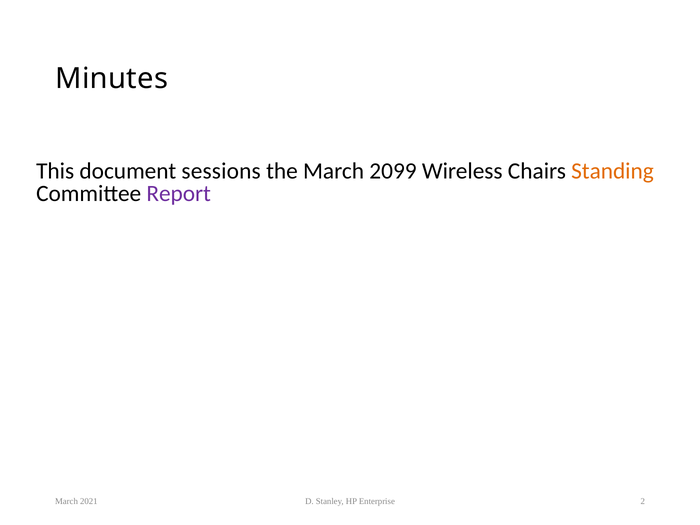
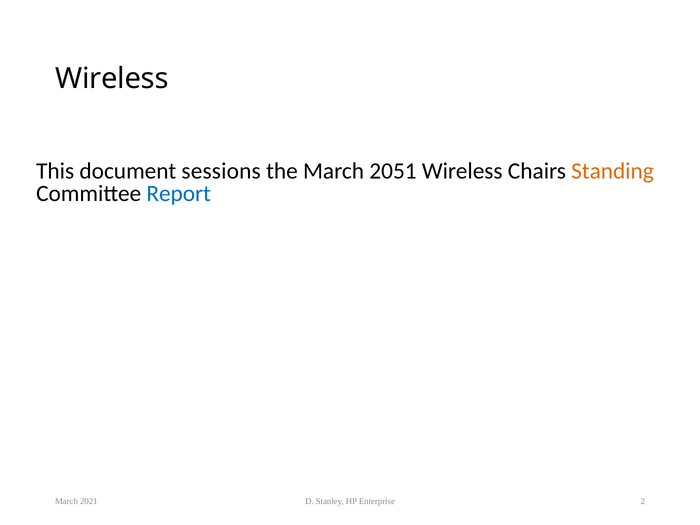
Minutes: Minutes -> Wireless (112, 78)
2099: 2099 -> 2051 (393, 171)
Report colour: purple -> blue (179, 194)
